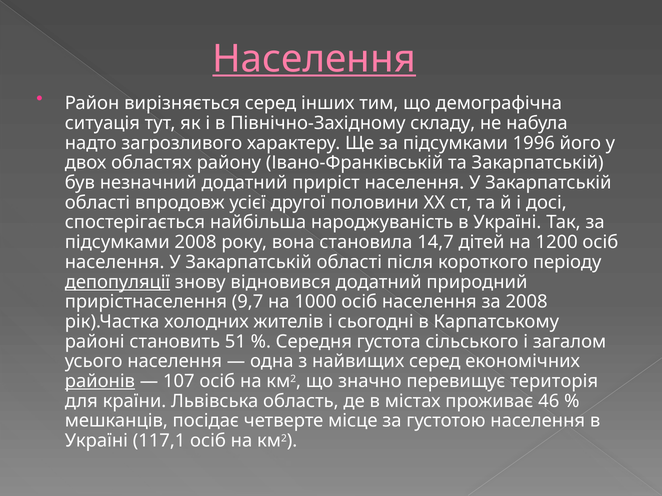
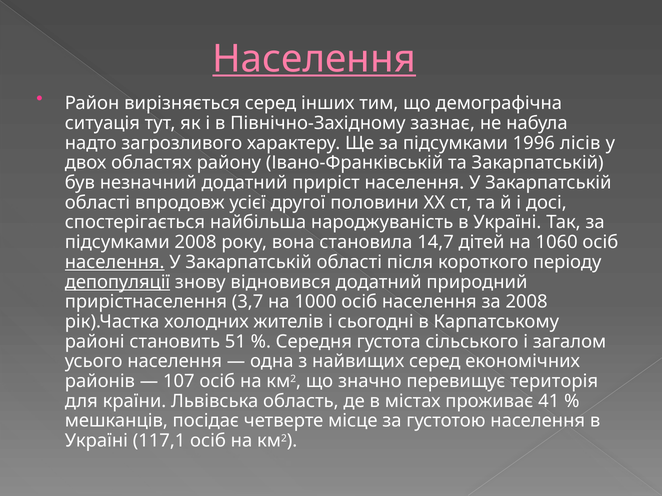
складу: складу -> зазнає (443, 123)
його: його -> лісів (580, 143)
1200: 1200 -> 1060 (557, 243)
населення underline: none -> present (115, 262)
9,7: 9,7 -> 3,7 (248, 302)
районів underline: present -> none (100, 382)
46: 46 -> 41 (549, 401)
